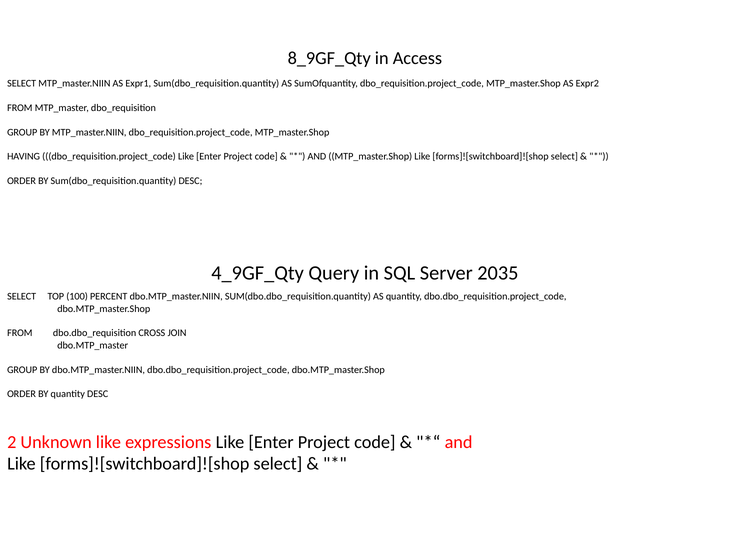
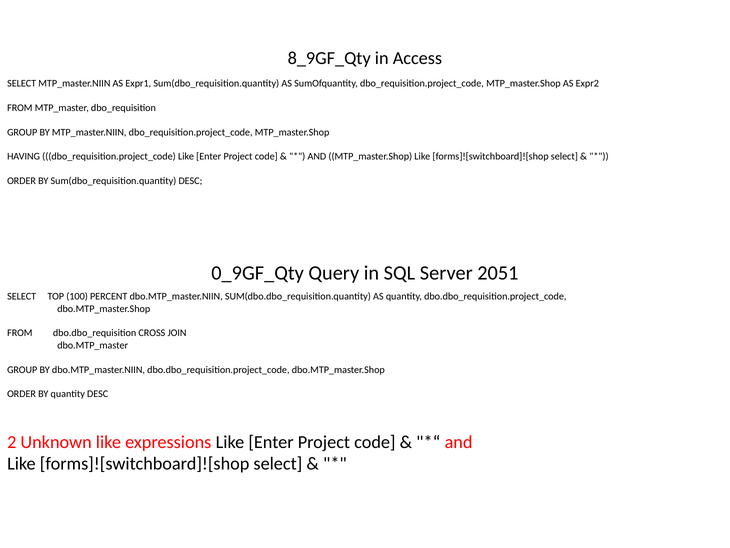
4_9GF_Qty: 4_9GF_Qty -> 0_9GF_Qty (258, 273)
2035: 2035 -> 2051 (498, 273)
